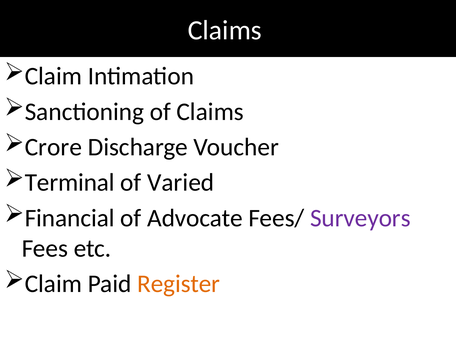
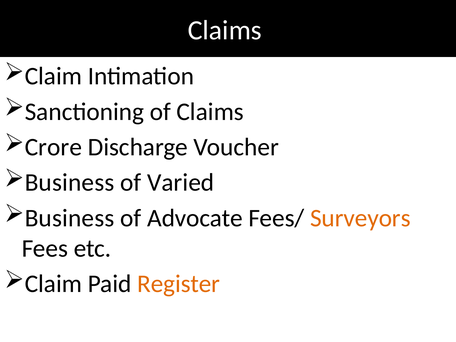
Terminal: Terminal -> Business (70, 183)
Financial: Financial -> Business (70, 218)
Surveyors colour: purple -> orange (360, 218)
